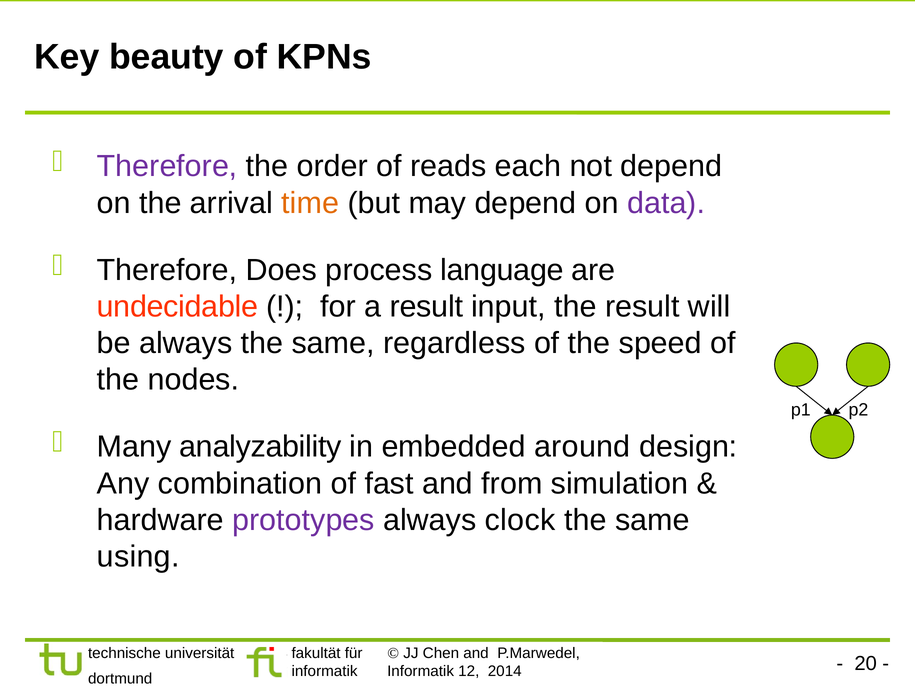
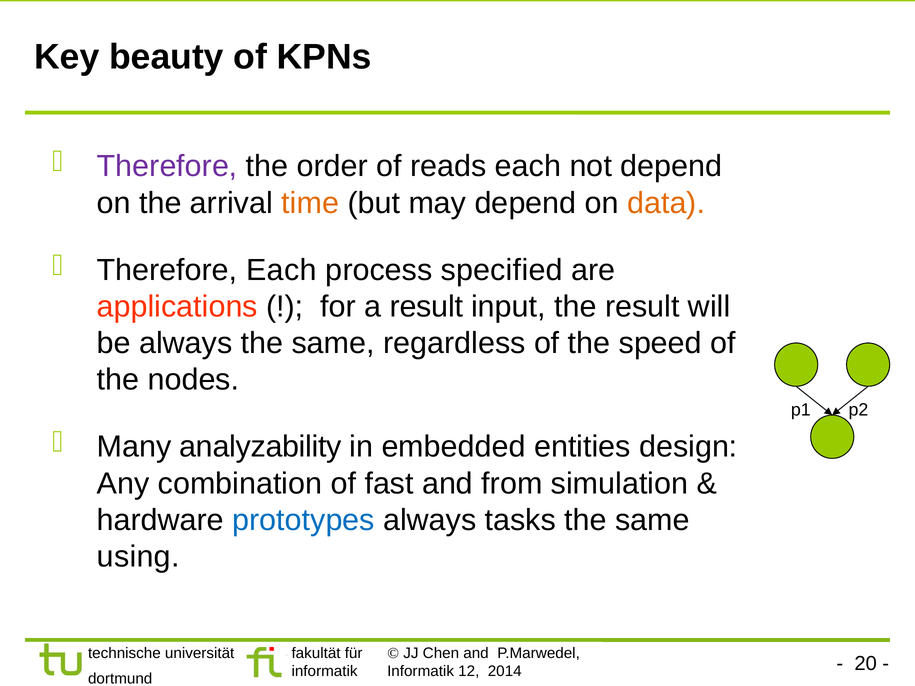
data colour: purple -> orange (666, 203)
Therefore Does: Does -> Each (281, 270)
language: language -> specified (502, 270)
undecidable: undecidable -> applications (177, 307)
around: around -> entities (582, 447)
prototypes colour: purple -> blue (304, 520)
clock: clock -> tasks (520, 520)
